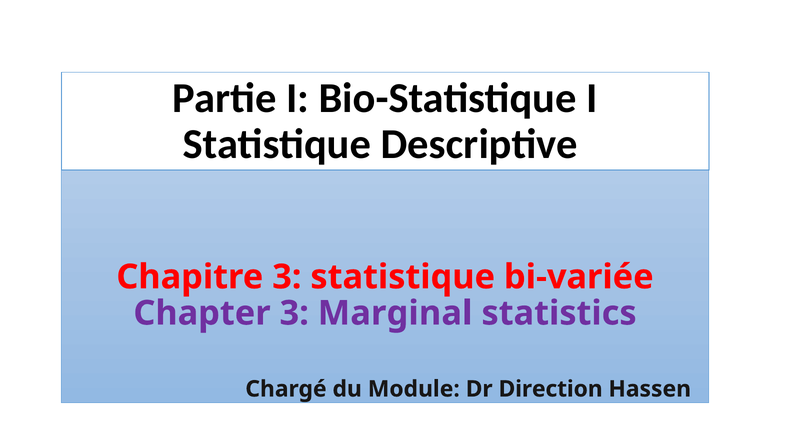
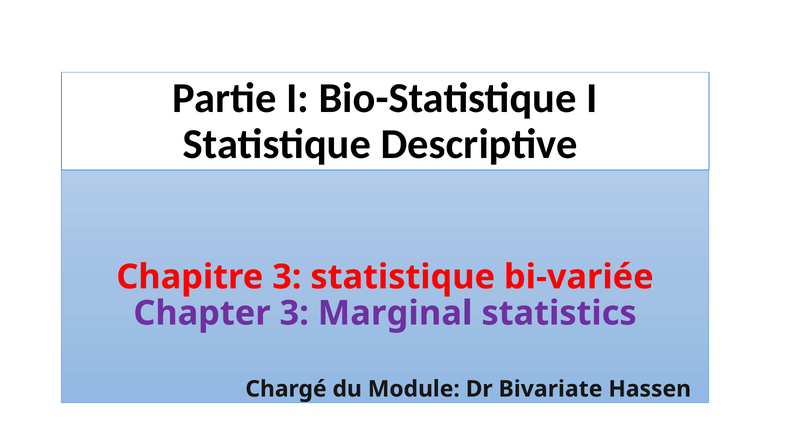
Direction: Direction -> Bivariate (550, 389)
